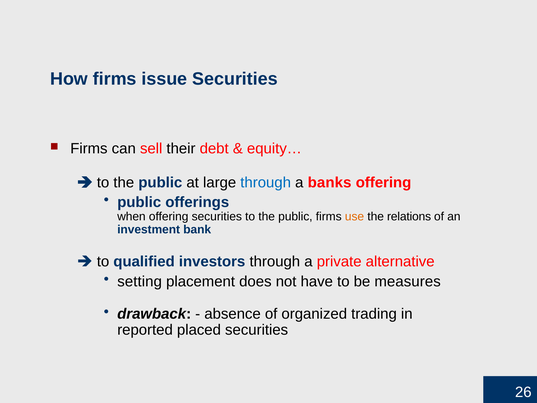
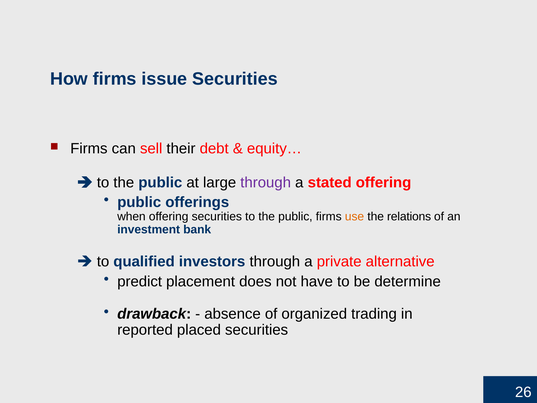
through colour: blue -> purple (266, 182)
banks: banks -> stated (330, 182)
setting: setting -> predict (140, 281)
measures: measures -> determine (408, 281)
